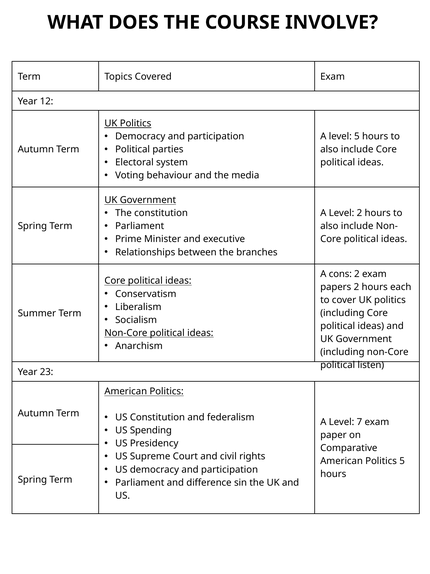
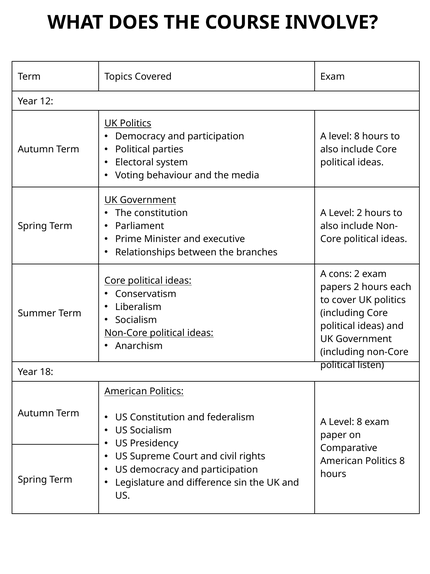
5: 5 -> 8 (357, 136)
23: 23 -> 18 (47, 372)
7: 7 -> 8 (359, 422)
US Spending: Spending -> Socialism (151, 430)
Politics 5: 5 -> 8 (402, 461)
Parliament: Parliament -> Legislature (140, 482)
